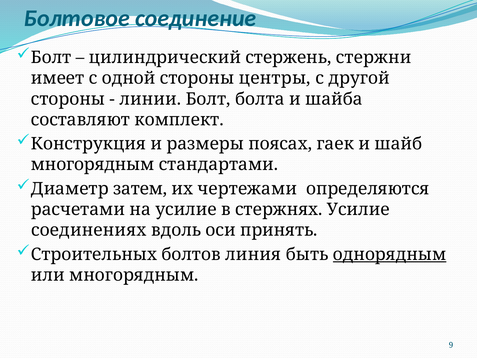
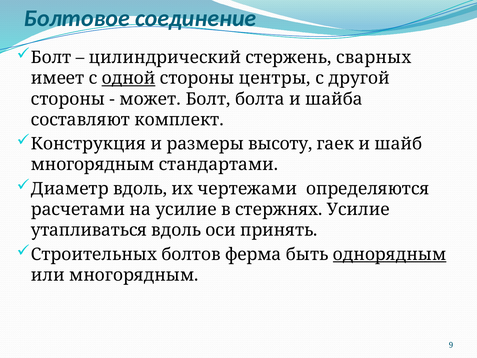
стержни: стержни -> сварных (374, 58)
одной underline: none -> present (129, 78)
линии: линии -> может (150, 99)
поясах: поясах -> высоту (280, 144)
Диаметр затем: затем -> вдоль (140, 189)
соединениях: соединениях -> утапливаться (89, 230)
линия: линия -> ферма (253, 254)
